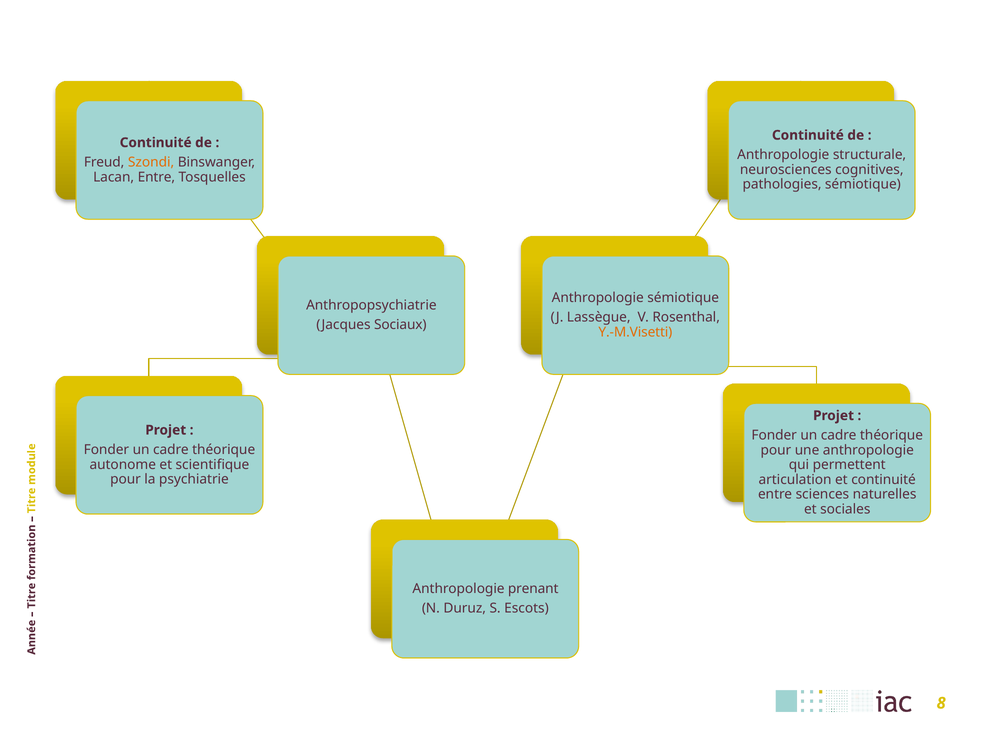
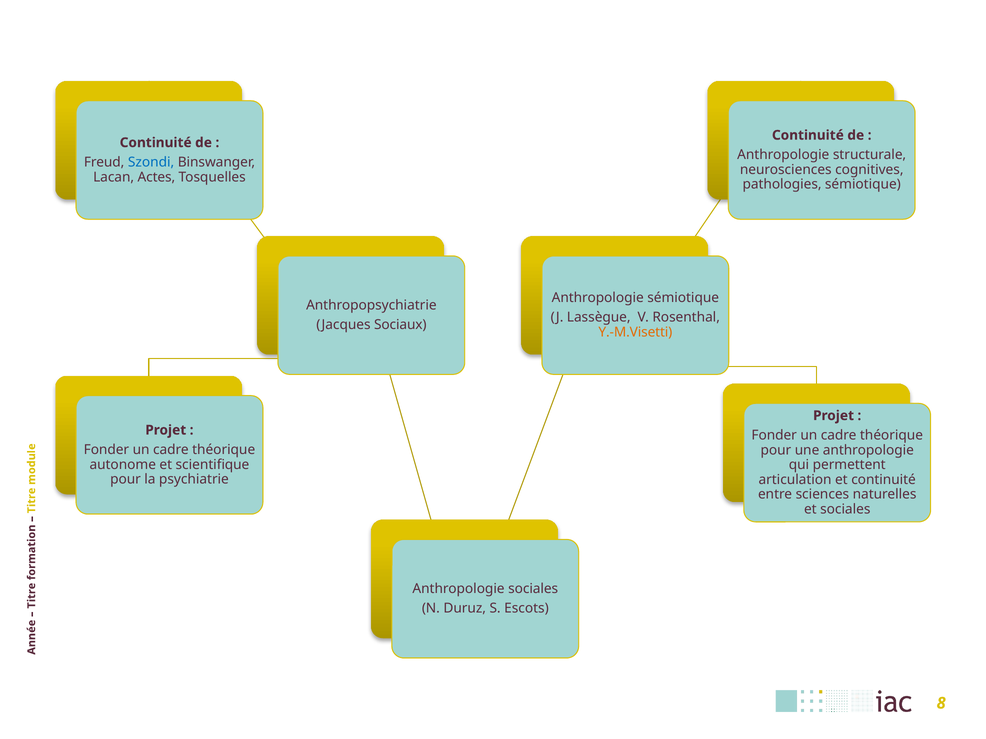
Szondi colour: orange -> blue (151, 162)
Lacan Entre: Entre -> Actes (156, 177)
Anthropologie prenant: prenant -> sociales (533, 589)
